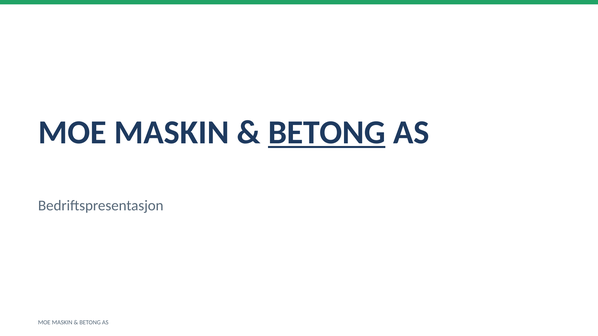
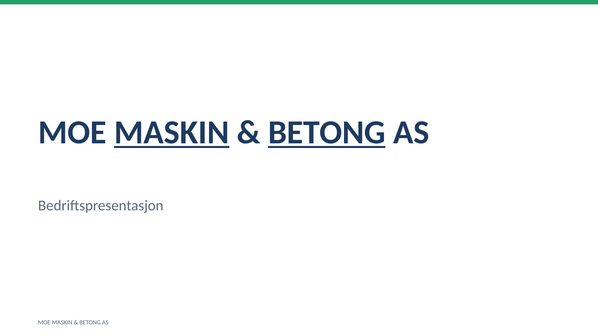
MASKIN underline: none -> present (172, 133)
